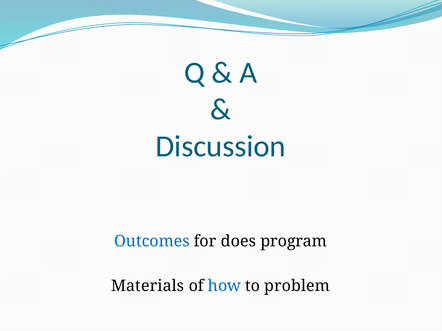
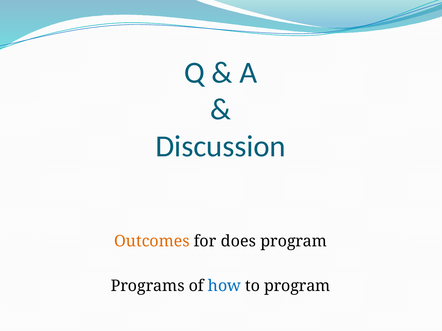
Outcomes colour: blue -> orange (152, 242)
Materials: Materials -> Programs (148, 286)
to problem: problem -> program (297, 286)
